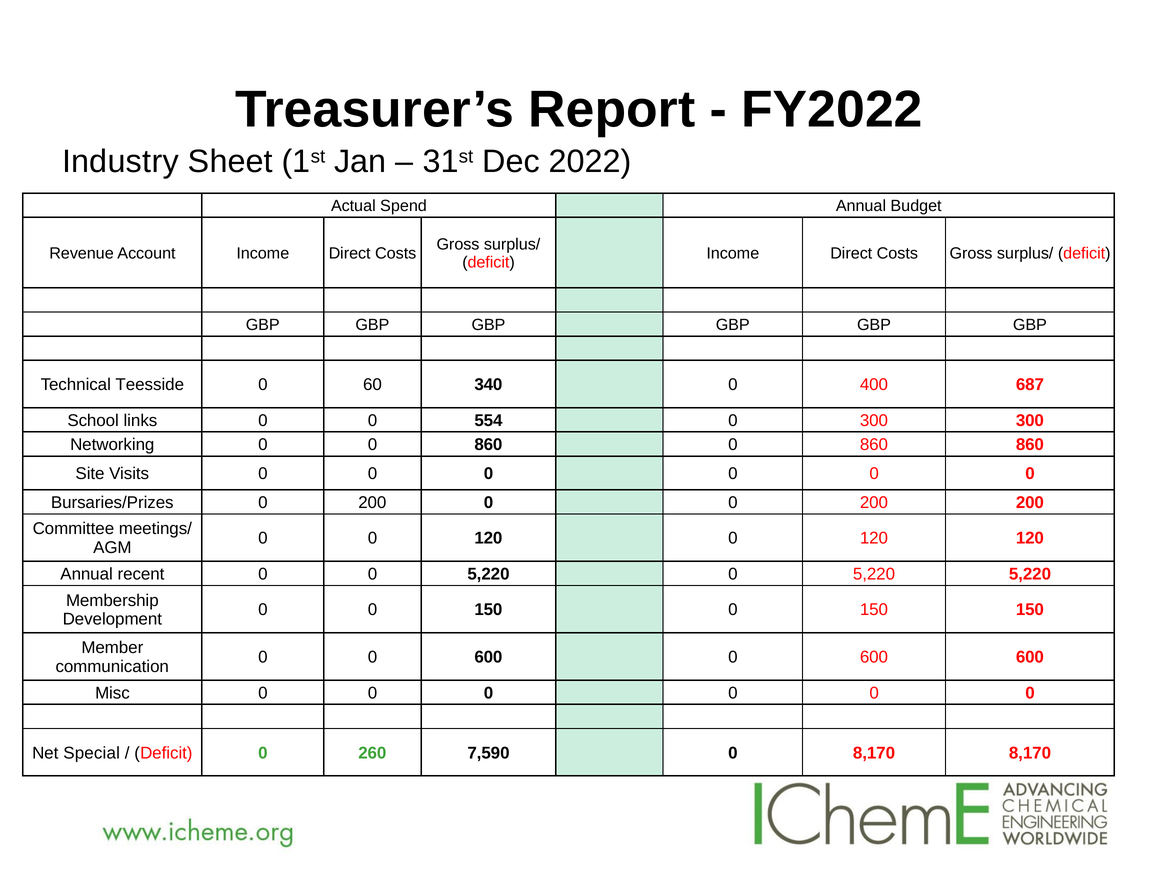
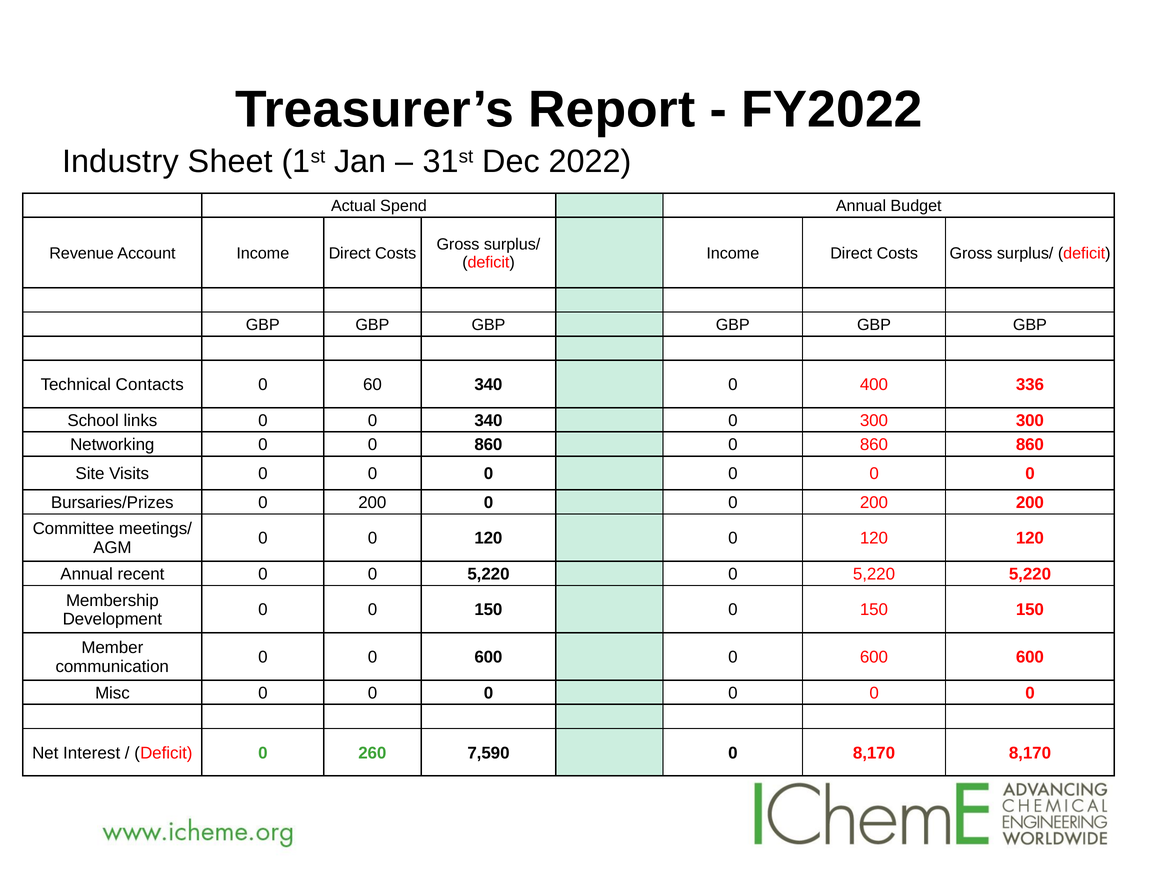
Teesside: Teesside -> Contacts (150, 385)
687: 687 -> 336 (1030, 385)
0 554: 554 -> 340 (488, 420)
Special: Special -> Interest (92, 753)
